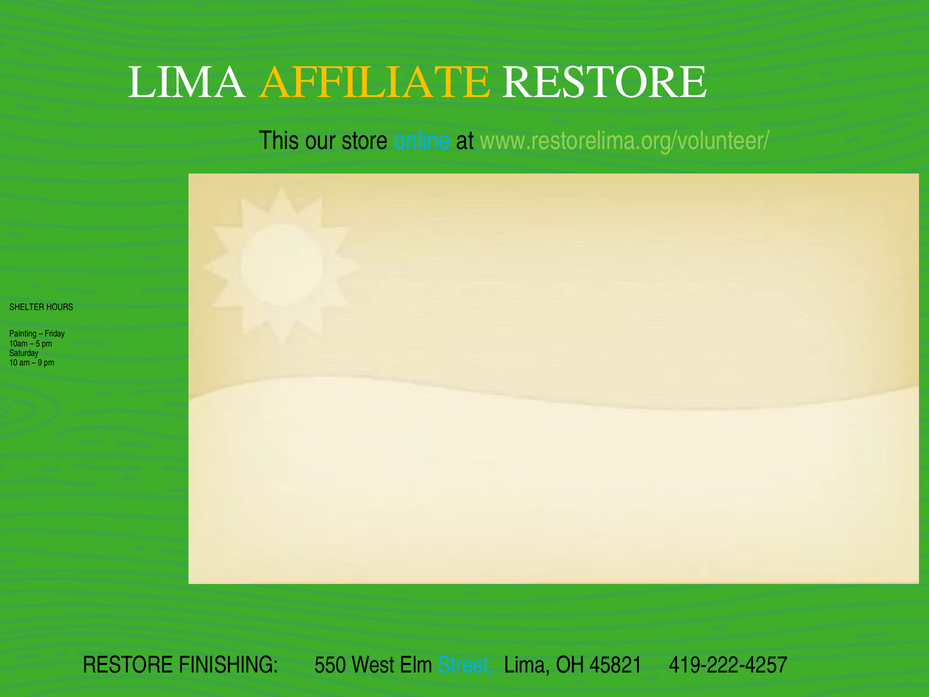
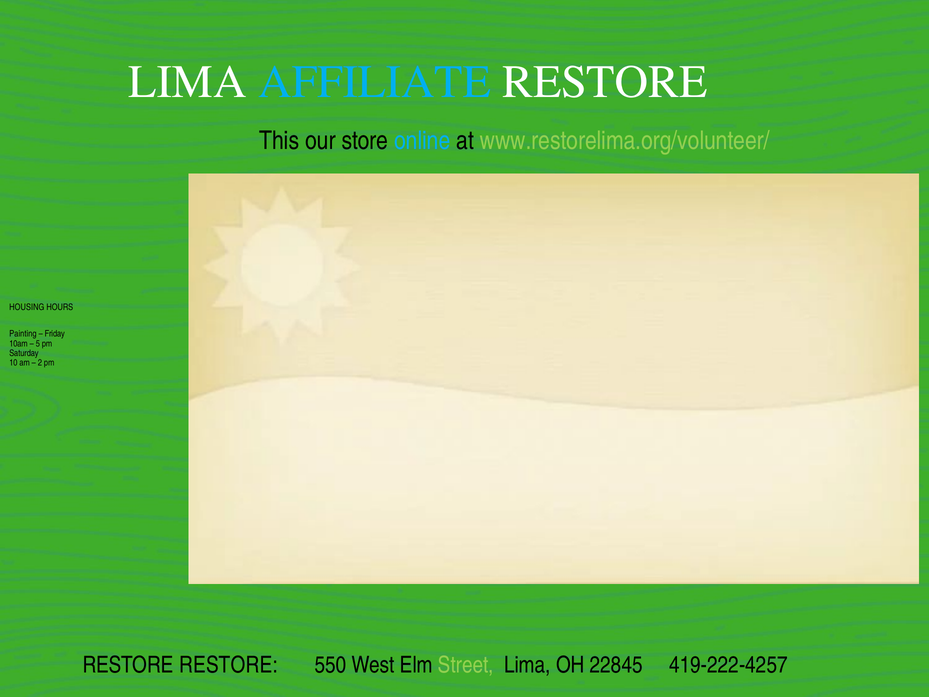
AFFILIATE colour: yellow -> light blue (375, 82)
SHELTER: SHELTER -> HOUSING (27, 307)
9: 9 -> 2 (40, 363)
RESTORE FINISHING: FINISHING -> RESTORE (229, 665)
Street colour: light blue -> light green (466, 665)
45821: 45821 -> 22845 (616, 665)
